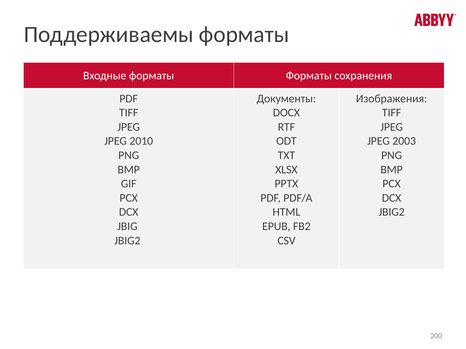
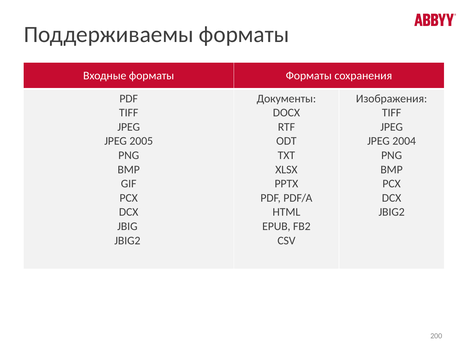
2010: 2010 -> 2005 (141, 141)
2003: 2003 -> 2004 (404, 141)
